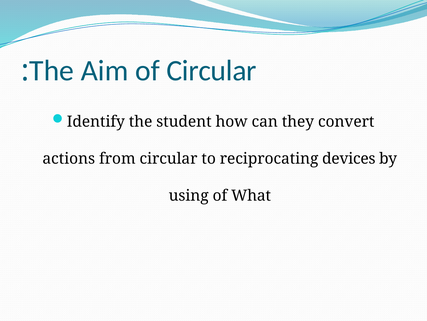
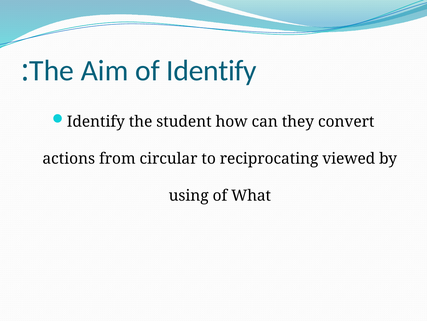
of Circular: Circular -> Identify (212, 71)
devices: devices -> viewed (349, 158)
